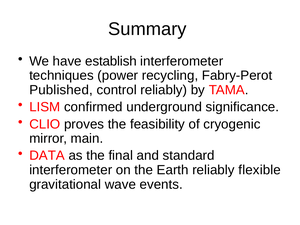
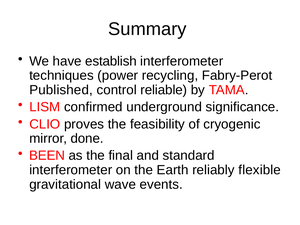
control reliably: reliably -> reliable (164, 90)
main: main -> done (87, 139)
DATA: DATA -> BEEN (47, 156)
